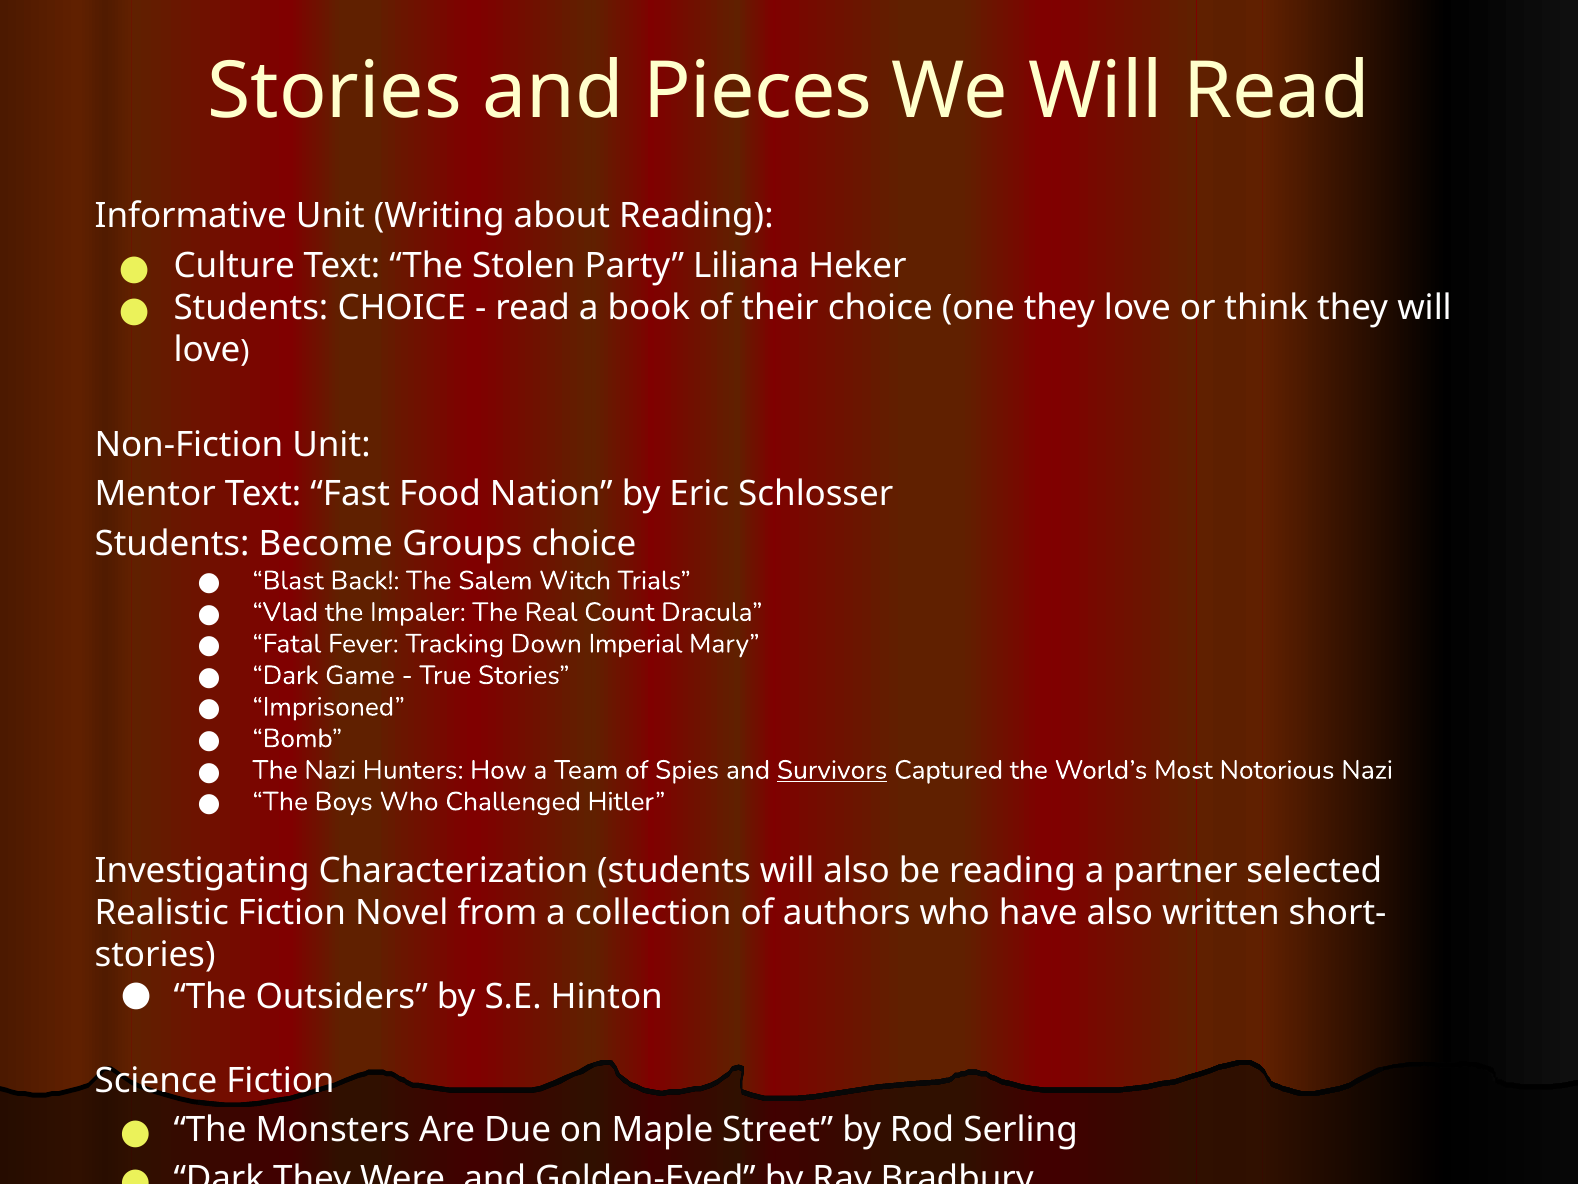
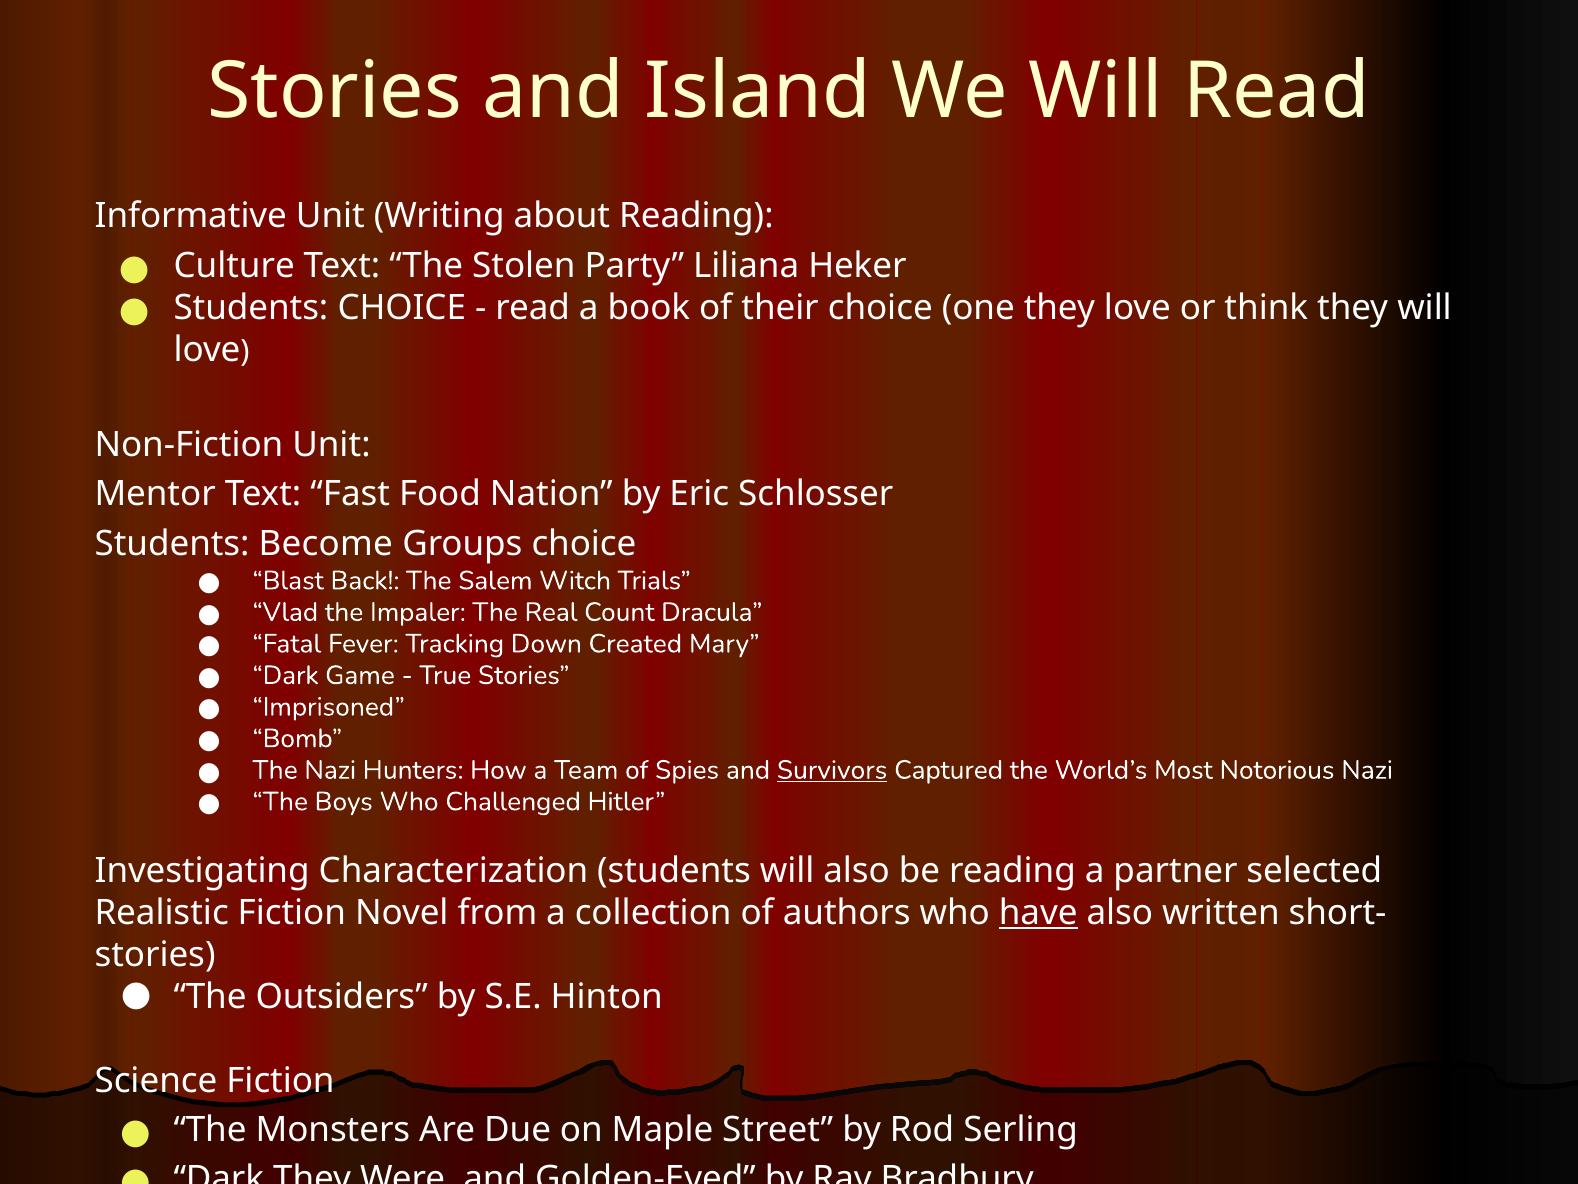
Pieces: Pieces -> Island (758, 91)
Imperial: Imperial -> Created (635, 643)
have underline: none -> present (1038, 912)
